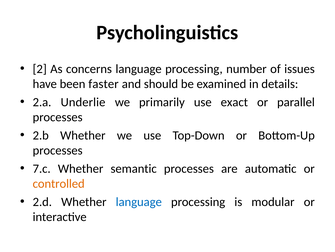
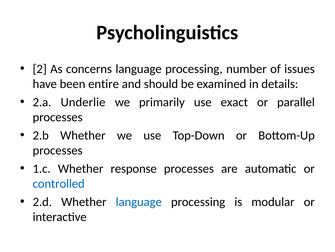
faster: faster -> entire (104, 84)
7.c: 7.c -> 1.c (42, 168)
semantic: semantic -> response (134, 168)
controlled colour: orange -> blue (59, 183)
